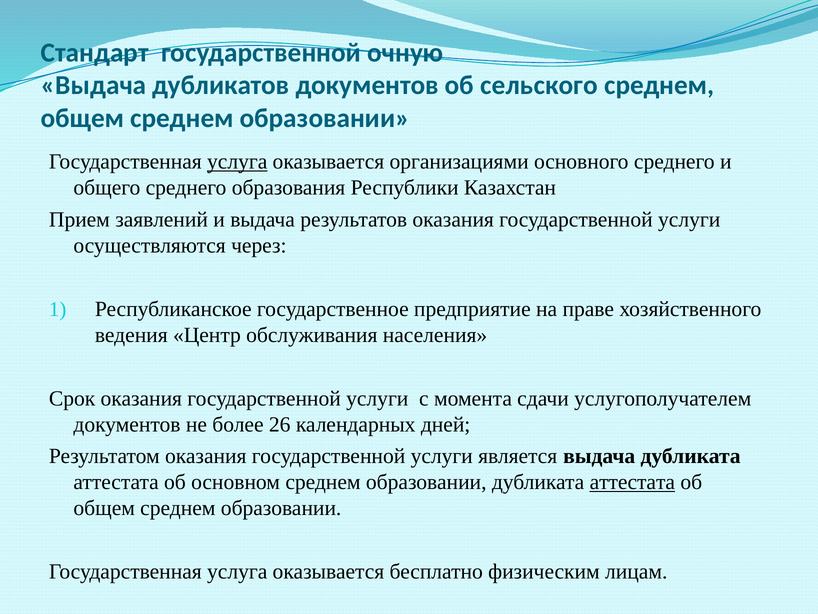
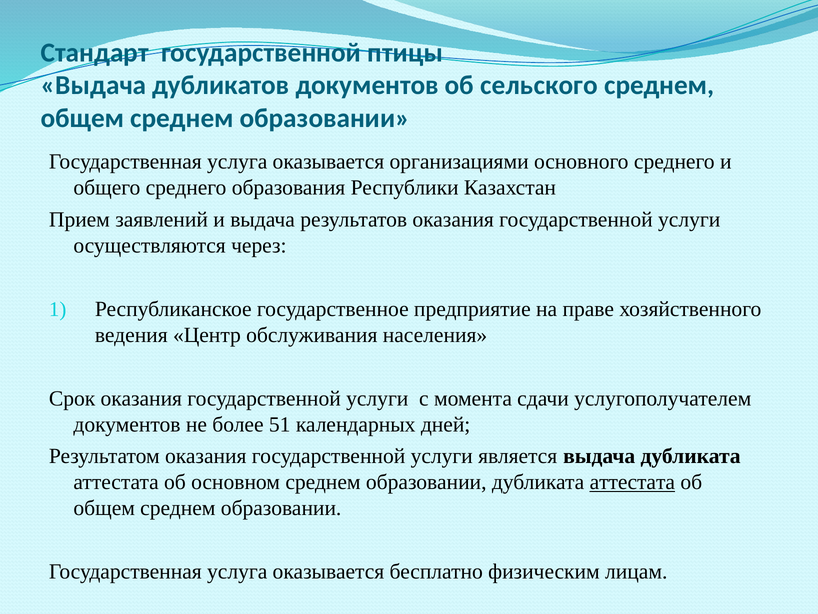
очную: очную -> птицы (405, 53)
услуга underline: present -> none (237, 162)
26: 26 -> 51 (280, 424)
